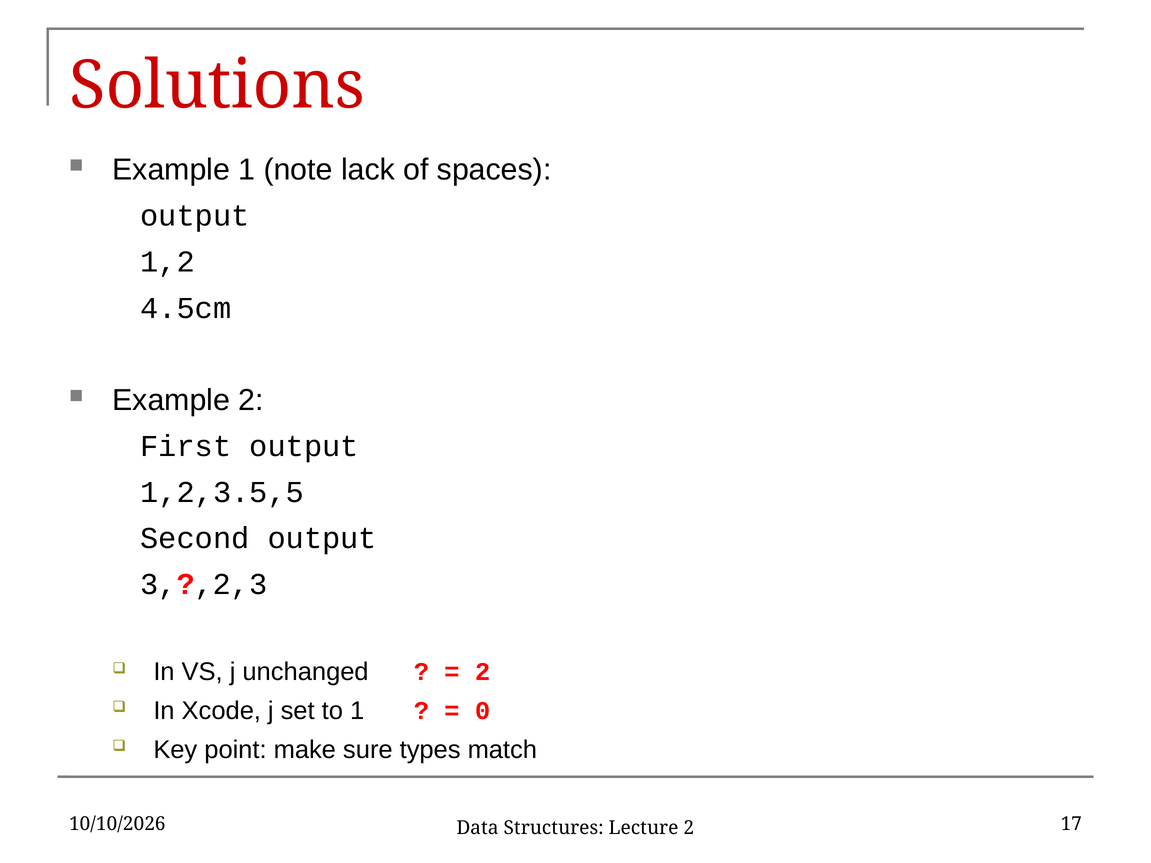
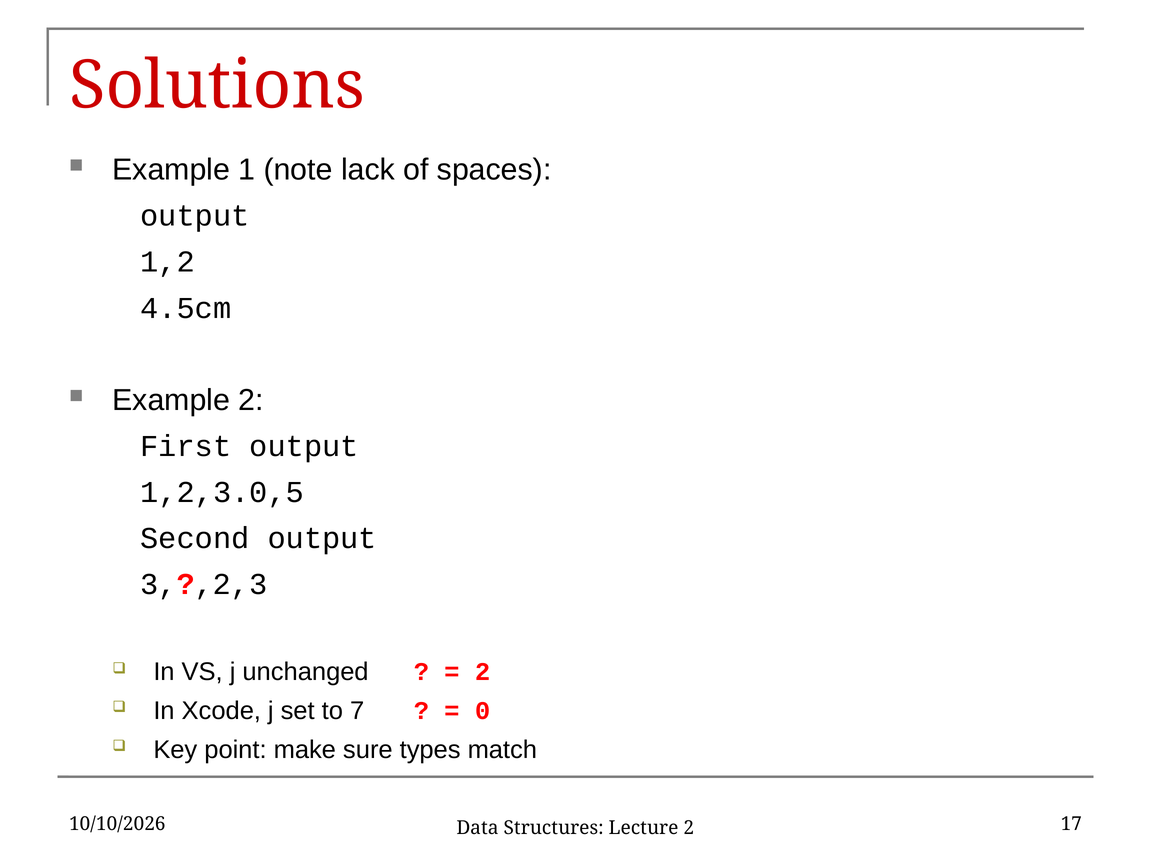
1,2,3.5,5: 1,2,3.5,5 -> 1,2,3.0,5 (222, 492)
to 1: 1 -> 7 (357, 711)
